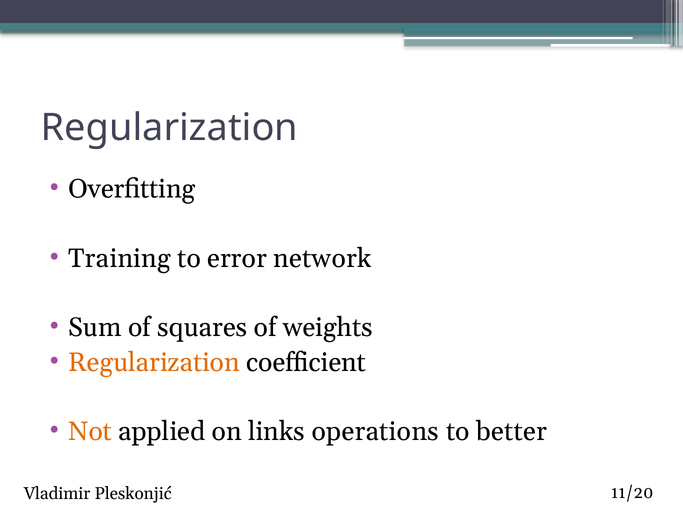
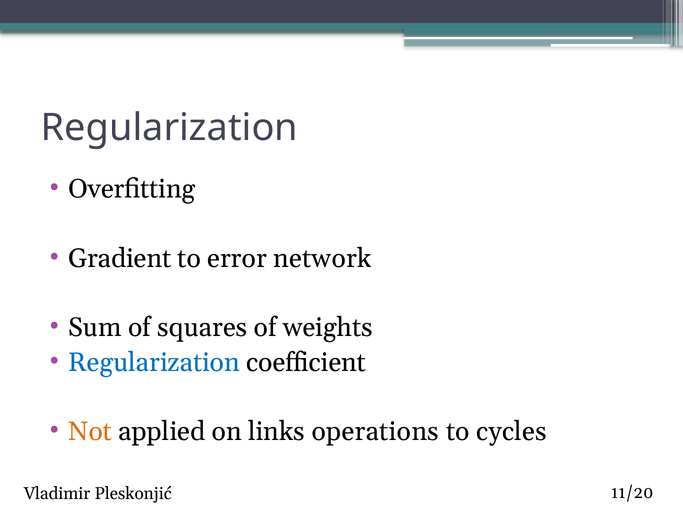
Training: Training -> Gradient (120, 258)
Regularization colour: orange -> blue (154, 362)
better: better -> cycles (512, 432)
